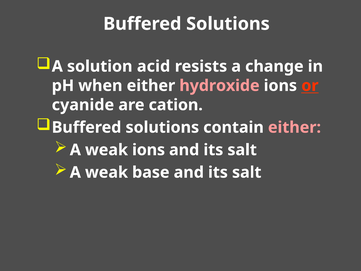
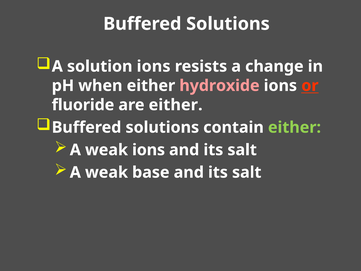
solution acid: acid -> ions (154, 66)
cyanide: cyanide -> fluoride (83, 105)
are cation: cation -> either (176, 105)
either colour: pink -> light green (294, 127)
